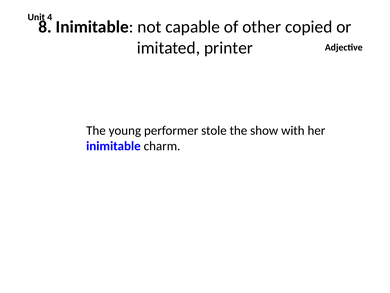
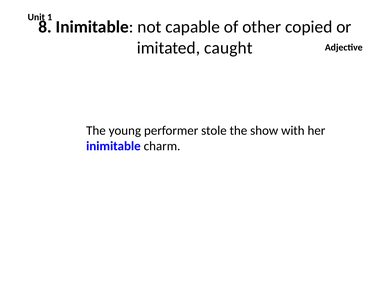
4: 4 -> 1 (50, 17)
printer: printer -> caught (228, 48)
